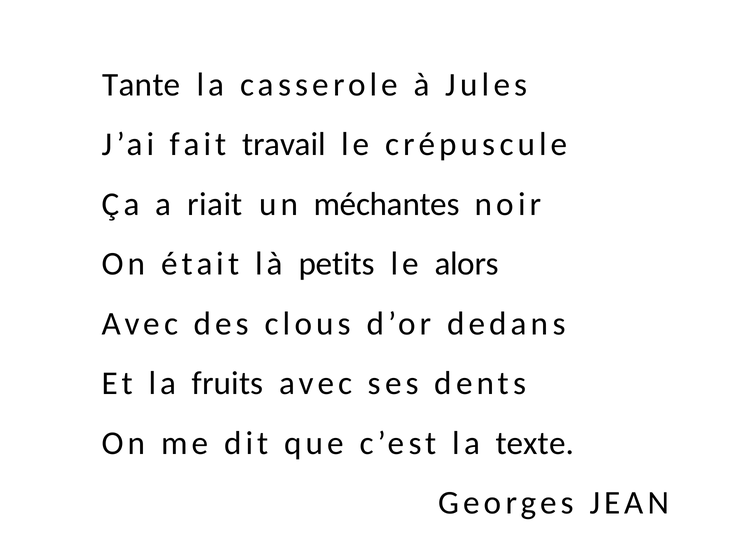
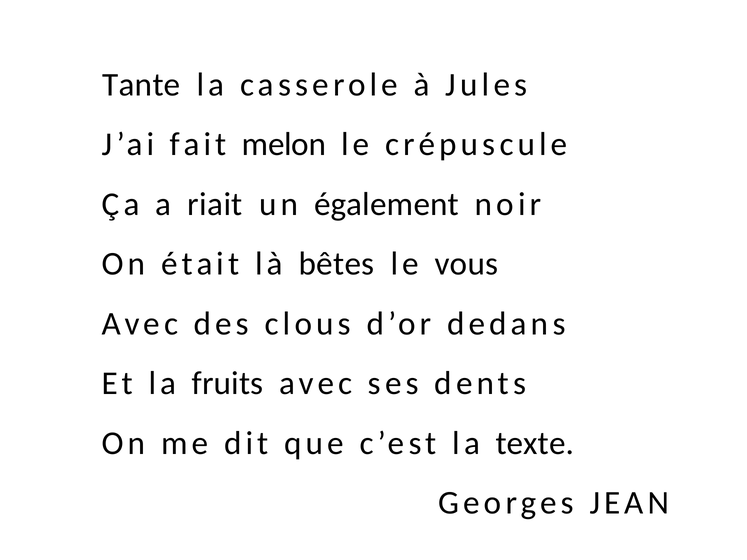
travail: travail -> melon (284, 145)
méchantes: méchantes -> également (386, 204)
petits: petits -> bêtes (337, 264)
alors: alors -> vous (466, 264)
